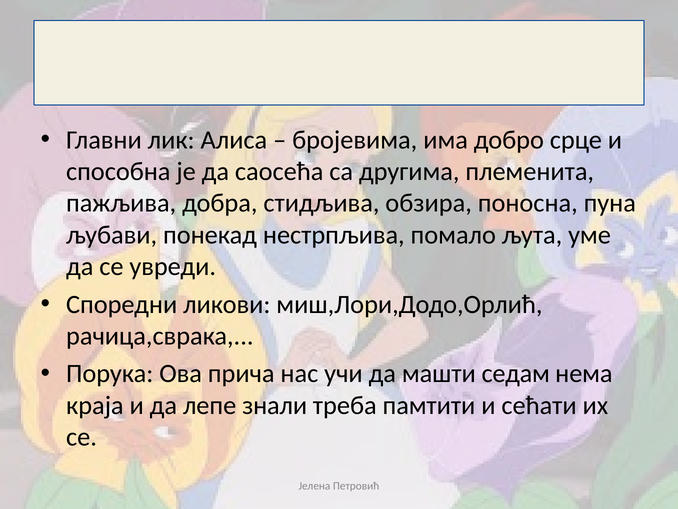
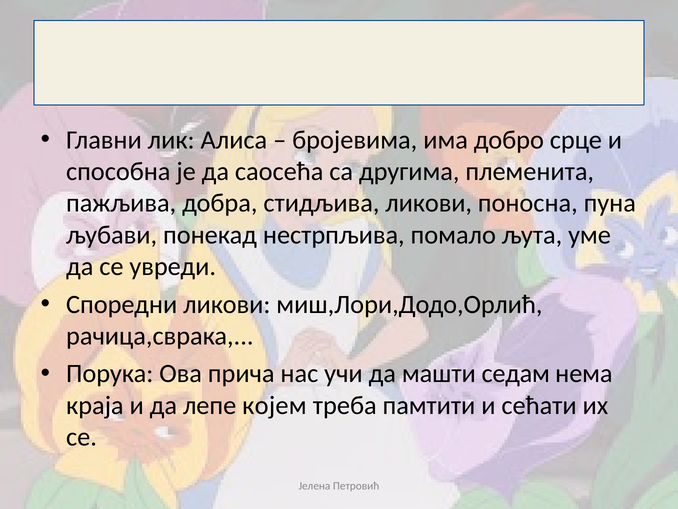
стидљива обзира: обзира -> ликови (429, 203)
знали: знали -> којем (274, 405)
